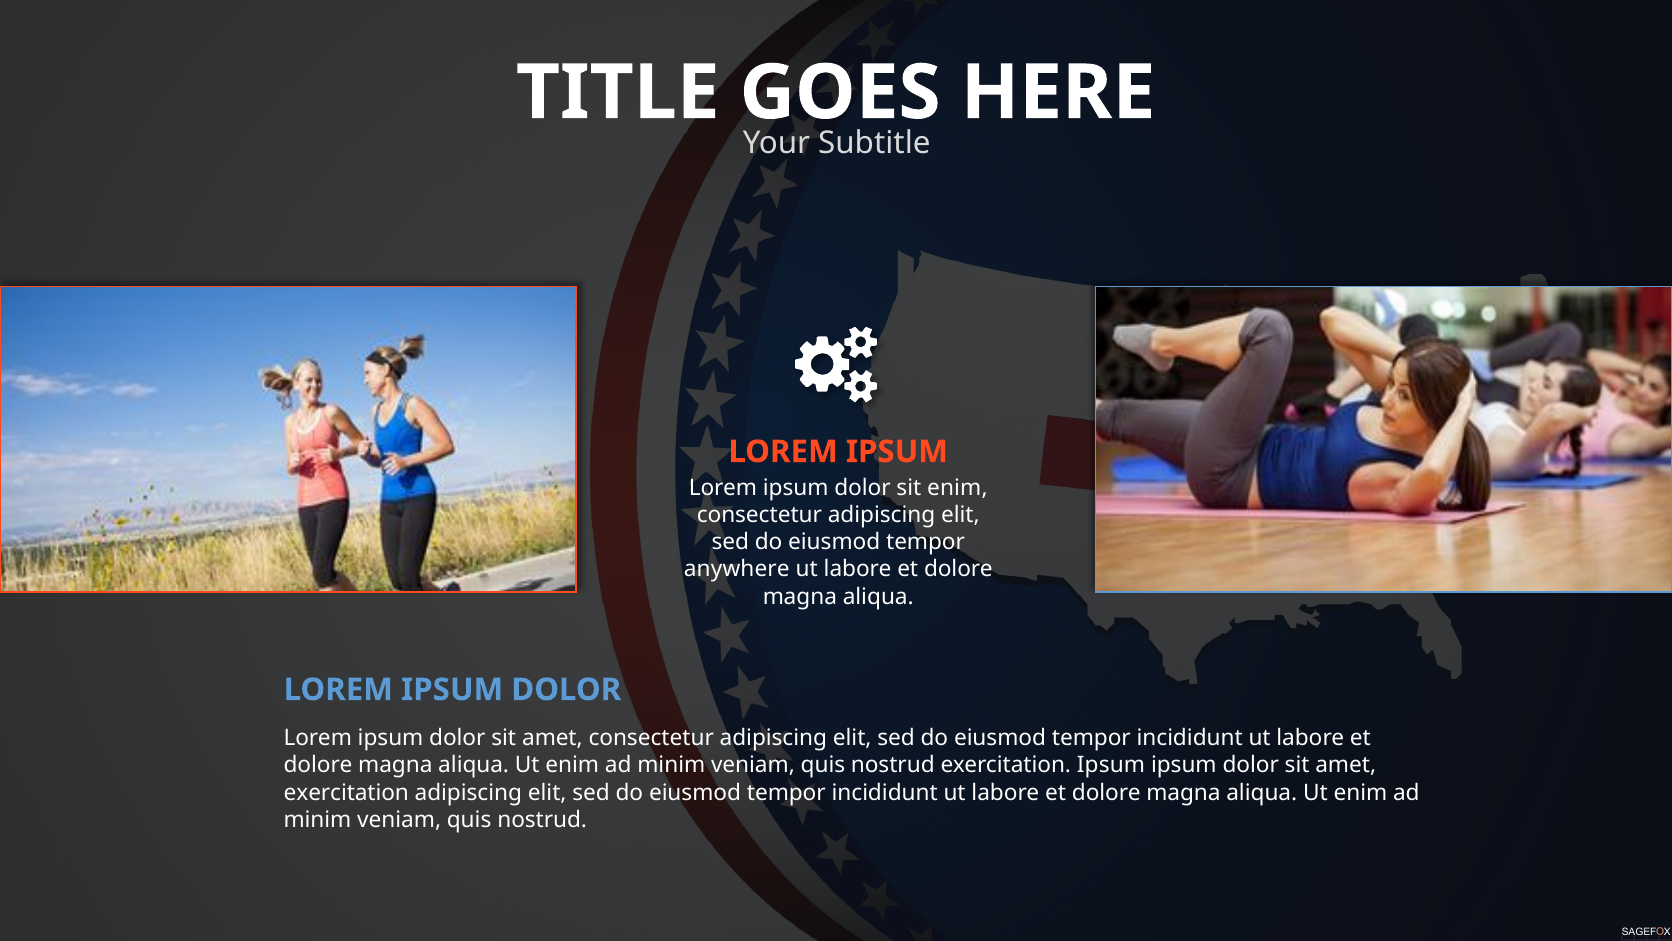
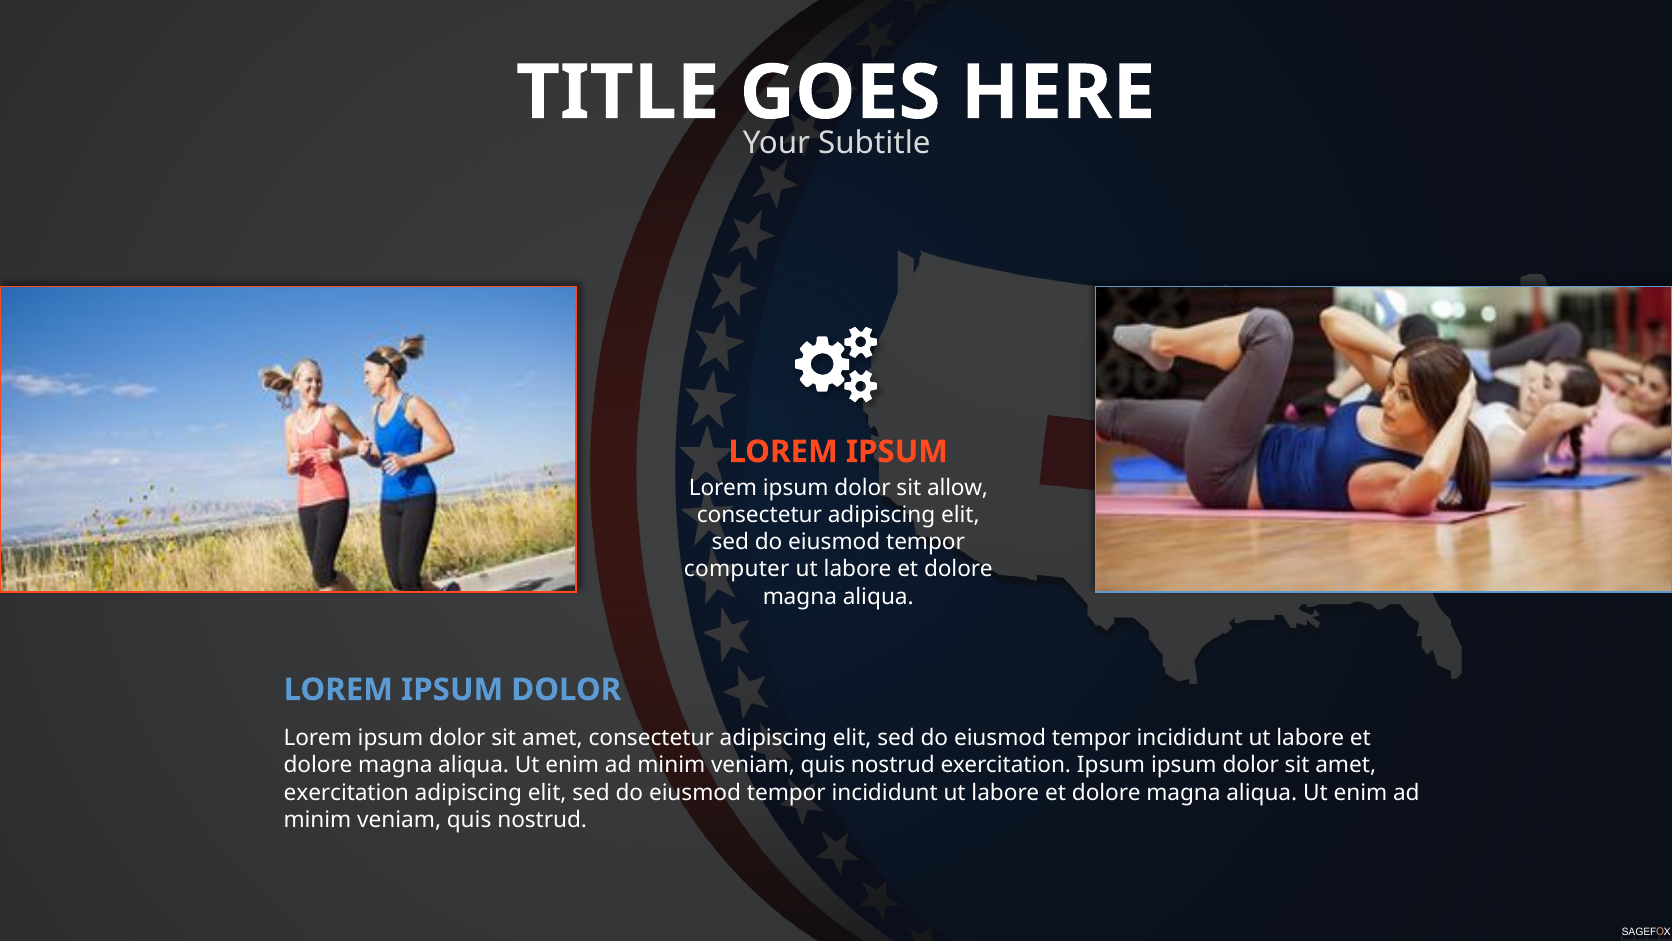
sit enim: enim -> allow (958, 488)
anywhere: anywhere -> computer (737, 569)
